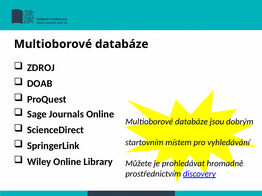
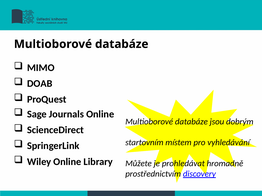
ZDROJ: ZDROJ -> MIMO (41, 68)
